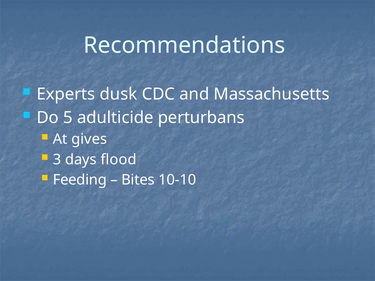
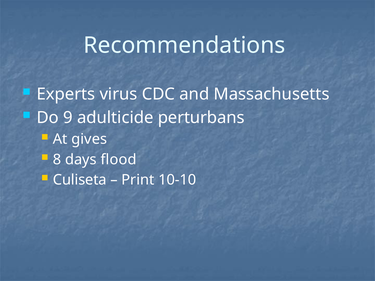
dusk: dusk -> virus (118, 94)
5: 5 -> 9 (68, 118)
3: 3 -> 8 (57, 160)
Feeding: Feeding -> Culiseta (80, 180)
Bites: Bites -> Print (138, 180)
